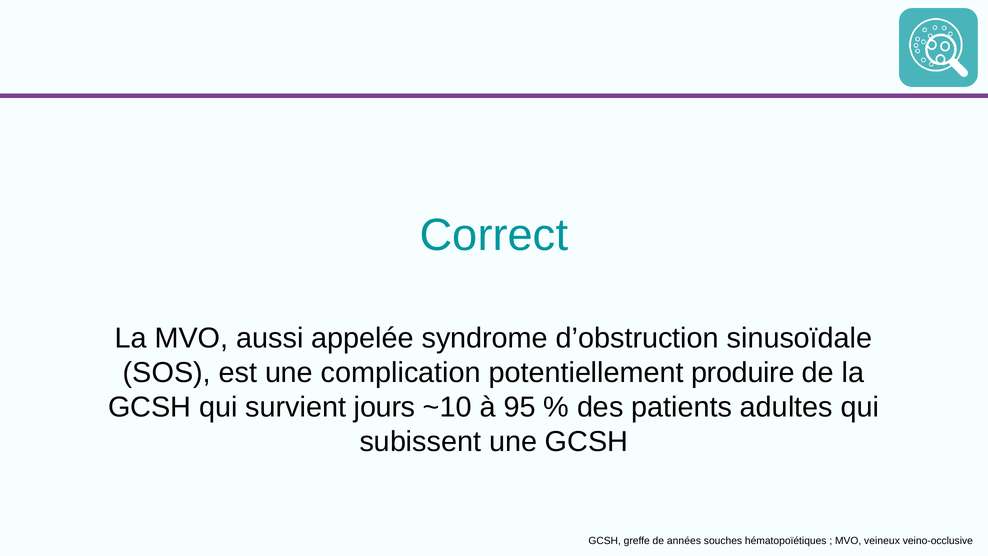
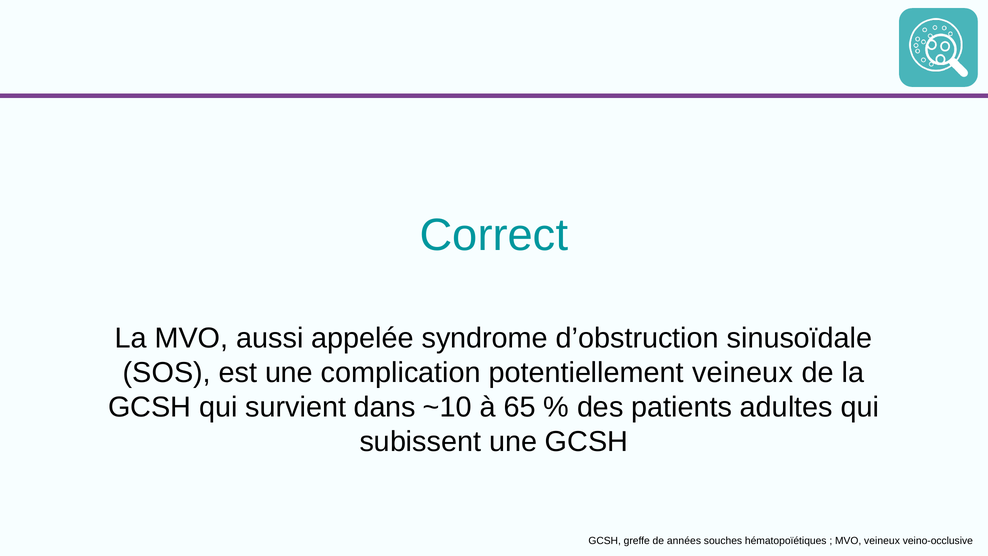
potentiellement produire: produire -> veineux (743, 373)
jours: jours -> dans (385, 407)
95: 95 -> 65 (520, 407)
